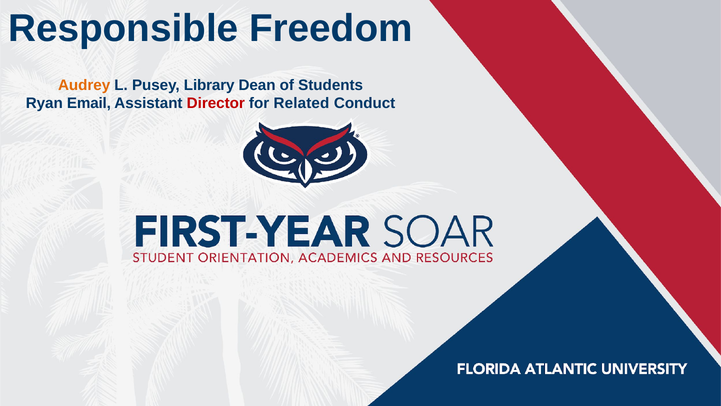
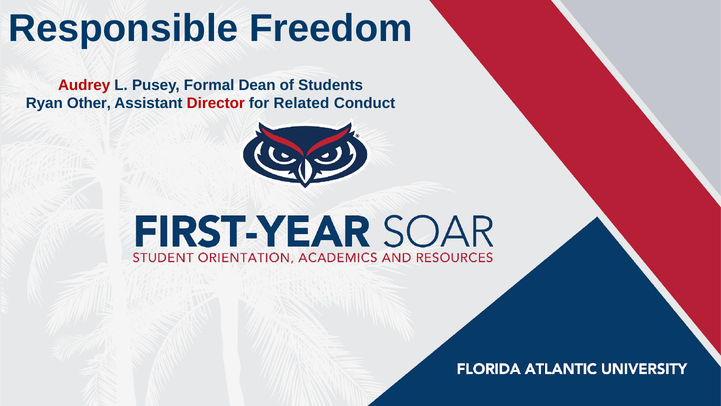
Audrey colour: orange -> red (84, 85)
Library: Library -> Formal (209, 85)
Email: Email -> Other (89, 103)
